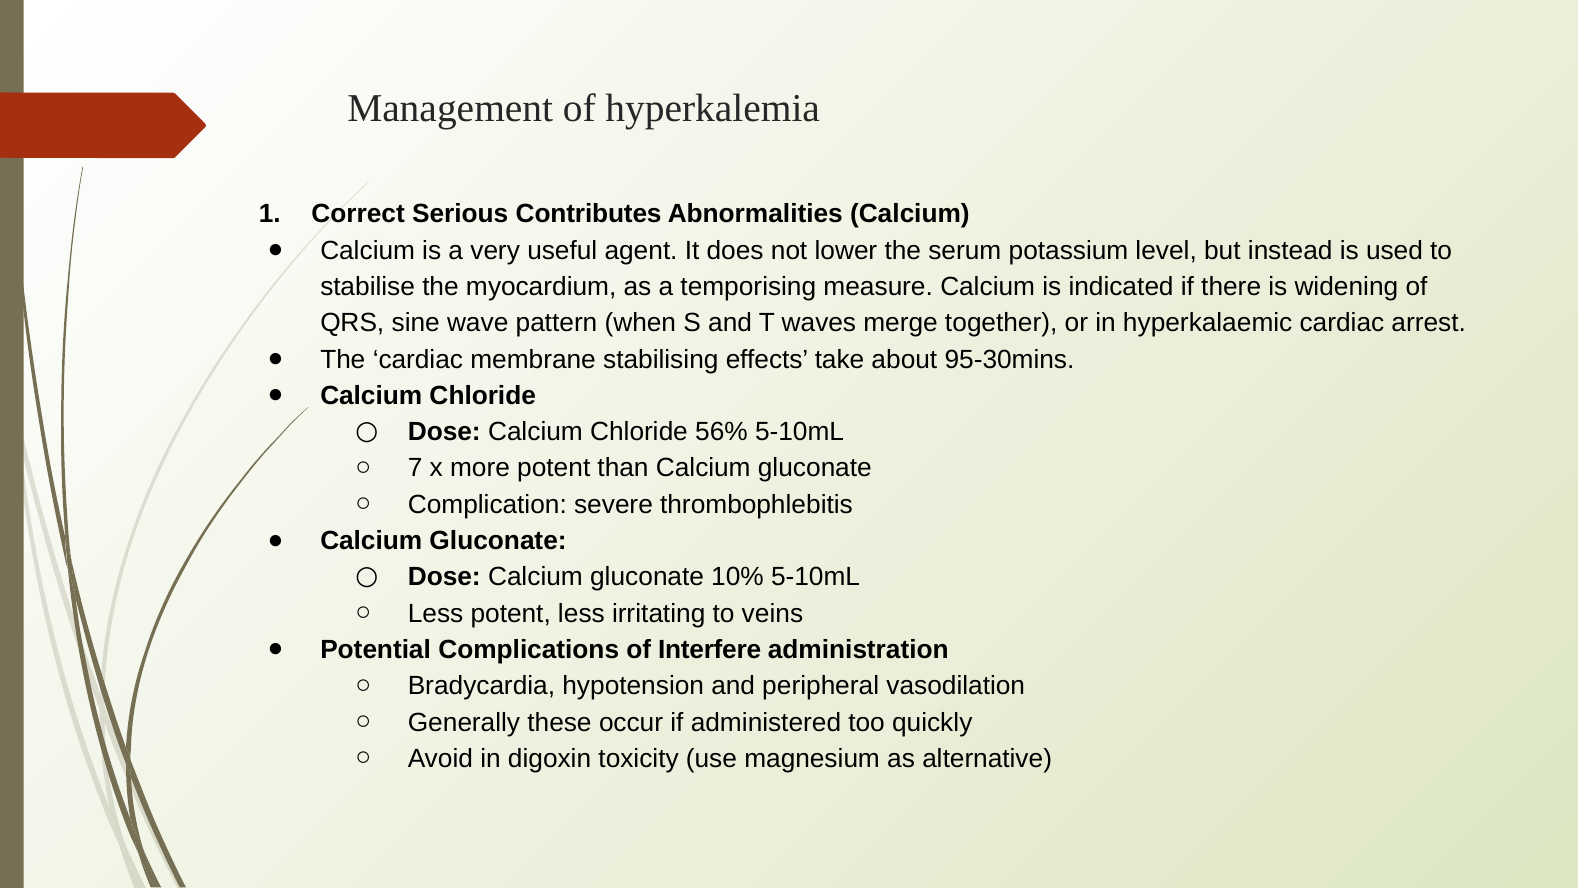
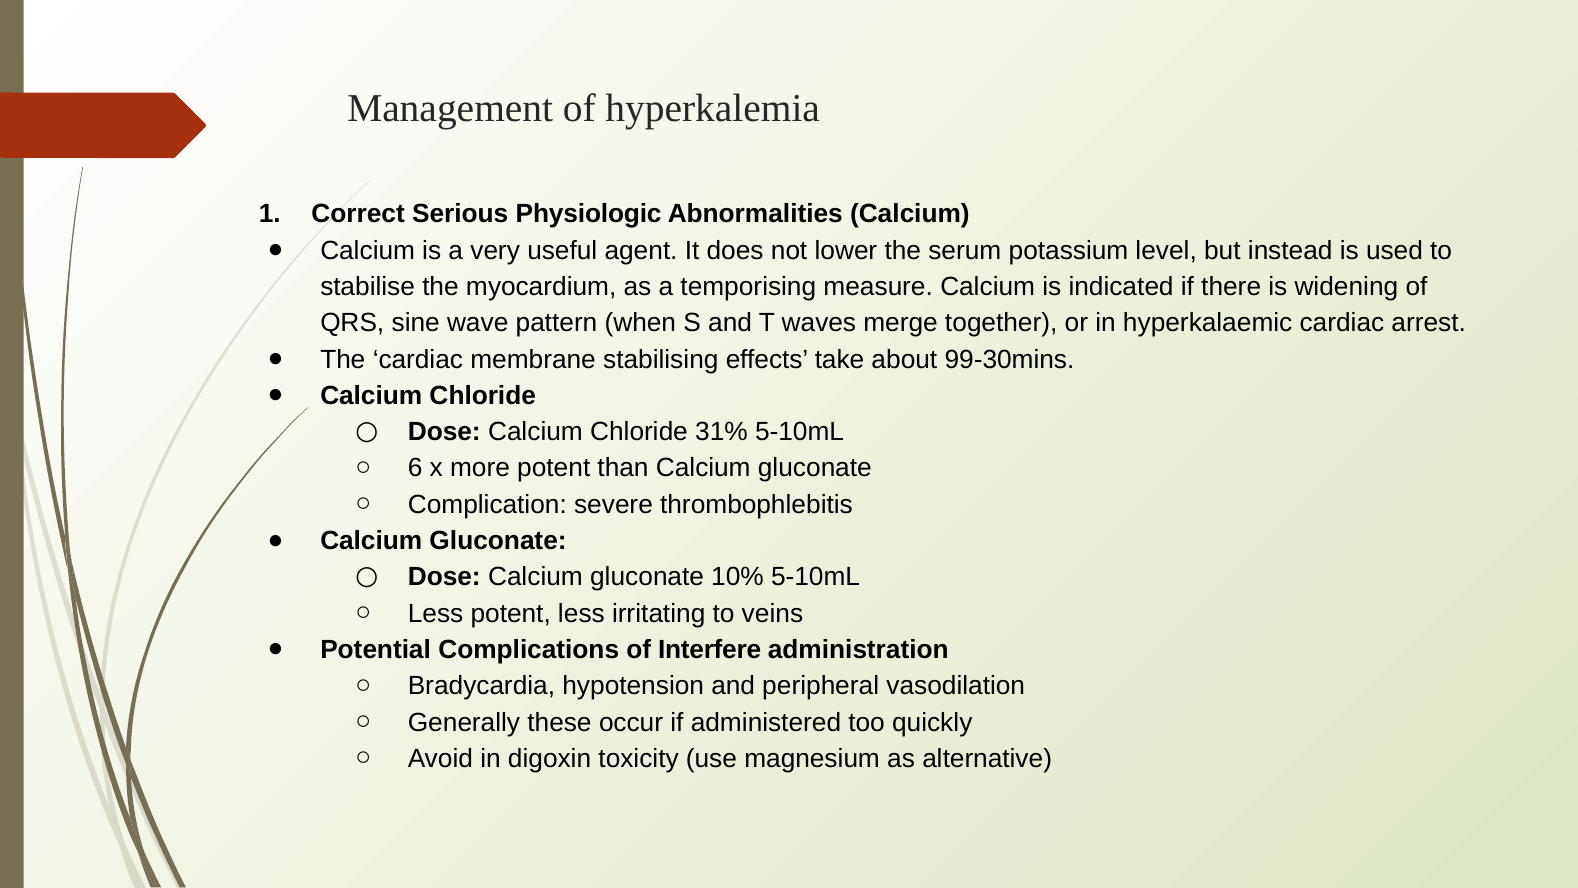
Contributes: Contributes -> Physiologic (589, 214)
95-30mins: 95-30mins -> 99-30mins (1009, 359)
56%: 56% -> 31% (721, 432)
7: 7 -> 6 (415, 468)
